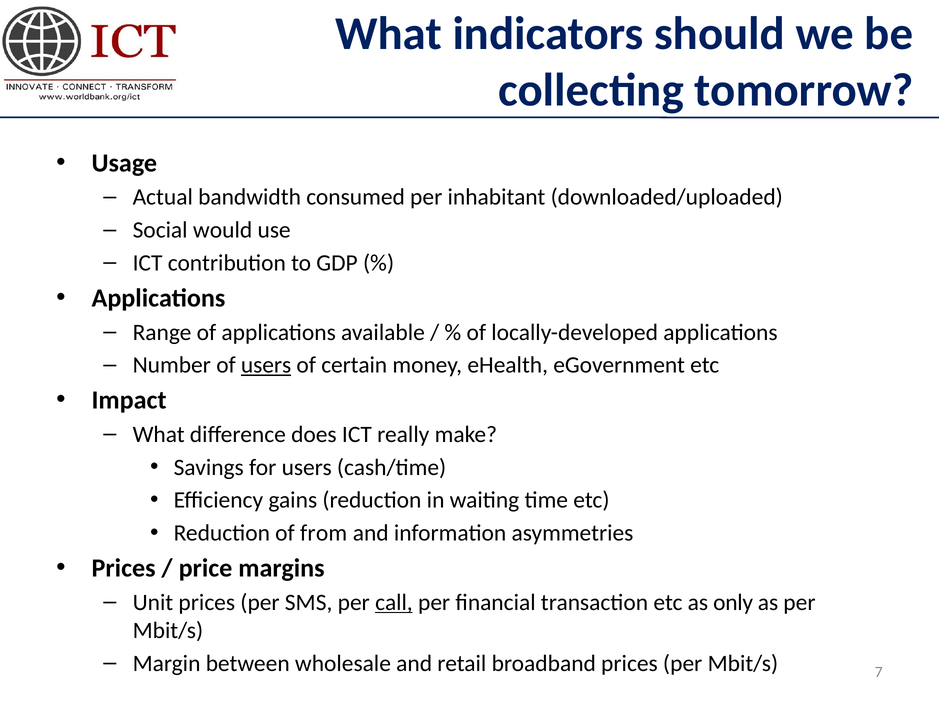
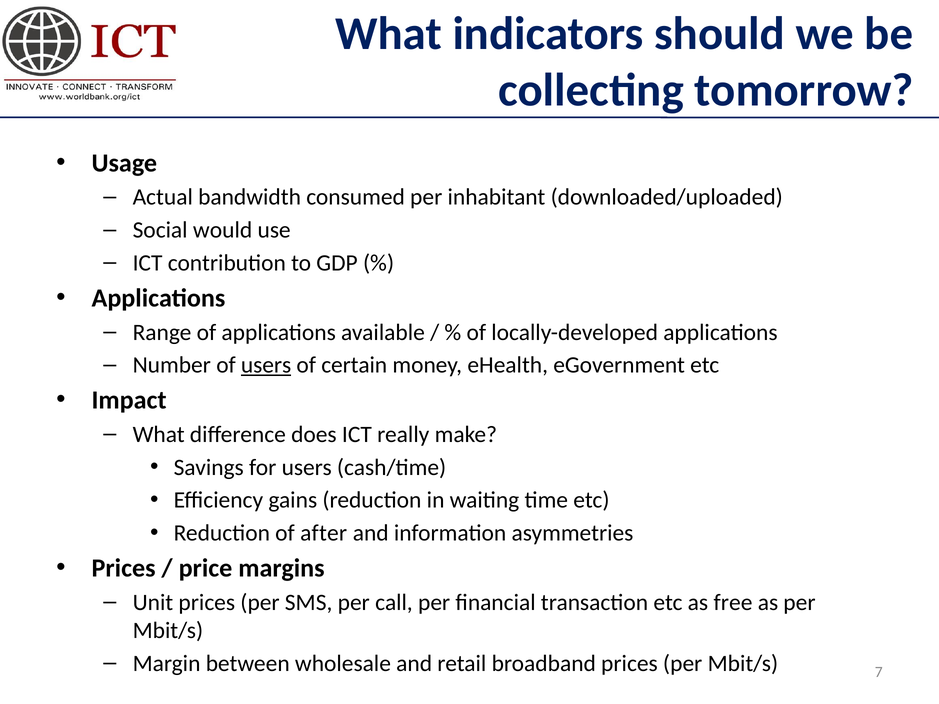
from: from -> after (324, 533)
call underline: present -> none (394, 603)
only: only -> free (733, 603)
